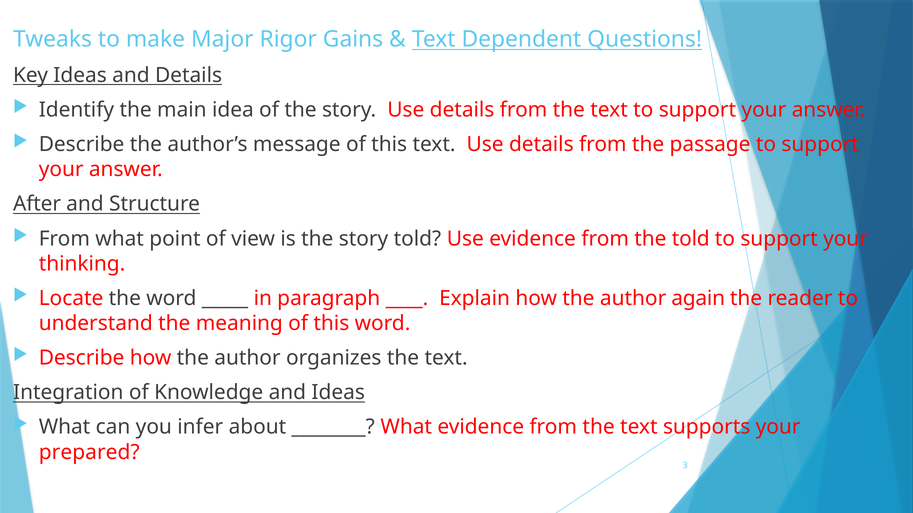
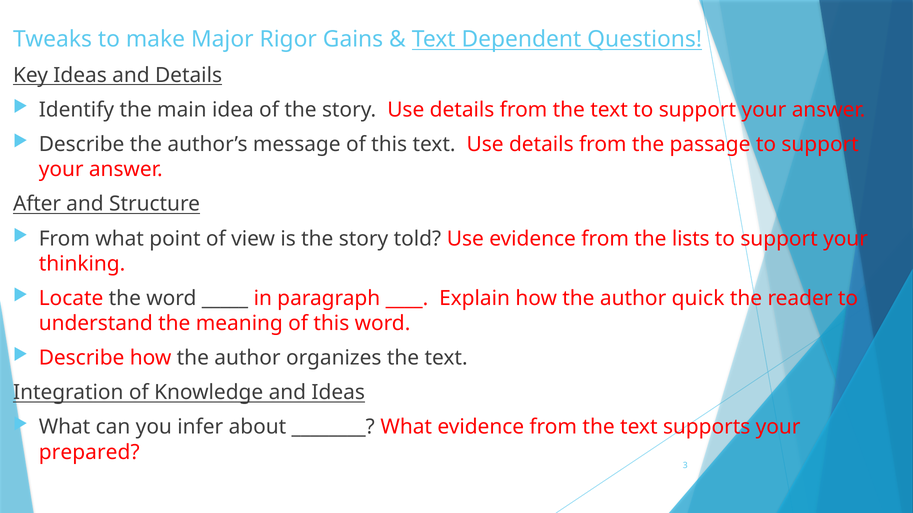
the told: told -> lists (691, 239)
again: again -> quick (698, 299)
